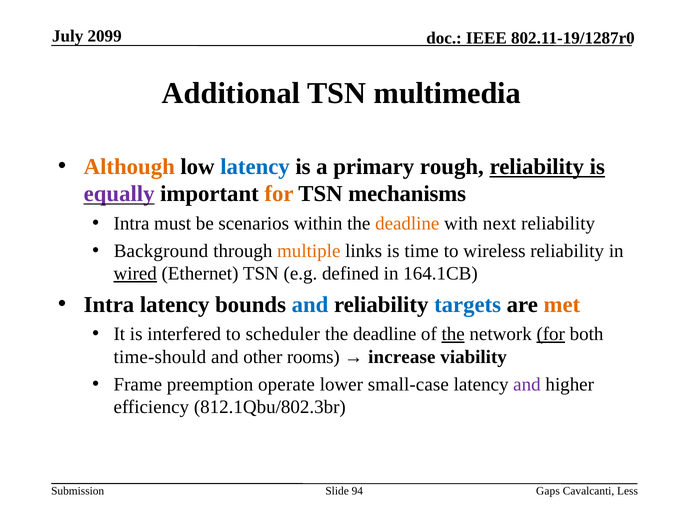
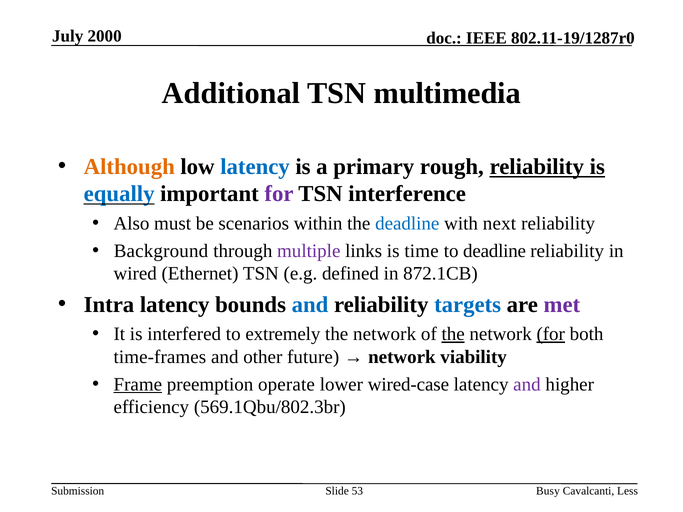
2099: 2099 -> 2000 (105, 36)
equally colour: purple -> blue (119, 194)
for colour: orange -> purple (279, 194)
mechanisms: mechanisms -> interference (407, 194)
Intra: Intra -> Also (132, 224)
deadline colour: orange -> blue (407, 224)
multiple colour: orange -> purple (309, 251)
to wireless: wireless -> deadline (495, 251)
wired underline: present -> none (135, 274)
164.1CB: 164.1CB -> 872.1CB (440, 274)
met colour: orange -> purple (562, 305)
scheduler: scheduler -> extremely (283, 334)
deadline: deadline -> network (385, 334)
time-should: time-should -> time-frames (160, 357)
rooms: rooms -> future (313, 357)
increase: increase -> network (402, 357)
Frame underline: none -> present (138, 385)
small-case: small-case -> wired-case (408, 385)
812.1Qbu/802.3br: 812.1Qbu/802.3br -> 569.1Qbu/802.3br (270, 407)
94: 94 -> 53 (357, 491)
Gaps: Gaps -> Busy (548, 491)
